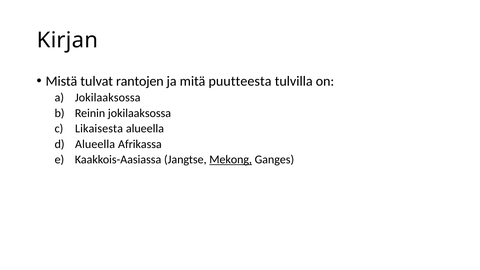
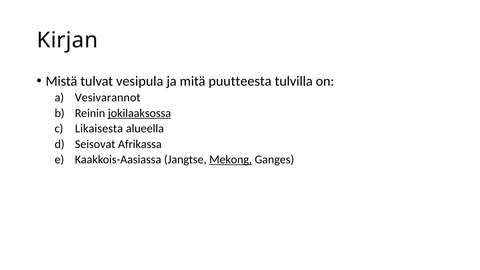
rantojen: rantojen -> vesipula (140, 81)
Jokilaaksossa: Jokilaaksossa -> Vesivarannot (108, 98)
jokilaaksossa underline: none -> present (139, 113)
Alueella: Alueella -> Seisovat (95, 144)
